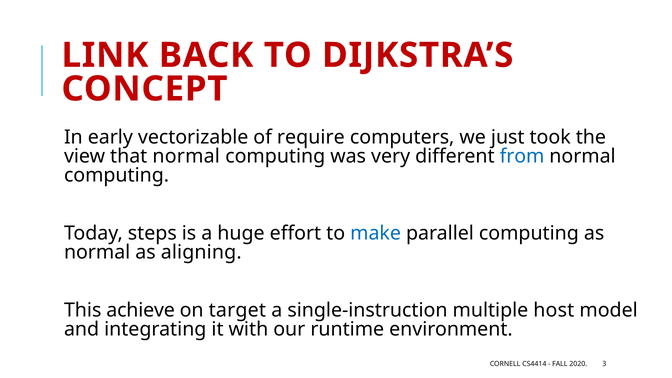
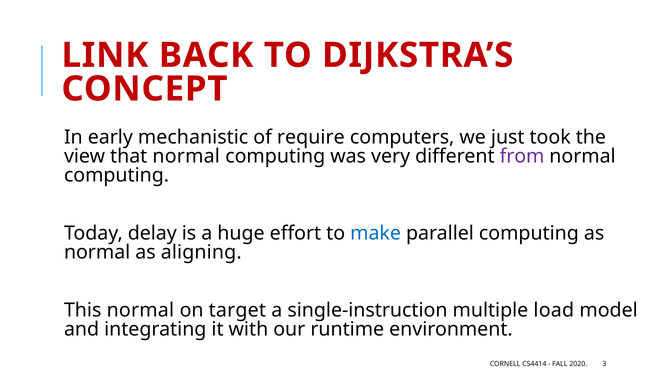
vectorizable: vectorizable -> mechanistic (193, 137)
from colour: blue -> purple (522, 156)
steps: steps -> delay (152, 233)
This achieve: achieve -> normal (140, 310)
host: host -> load (554, 310)
